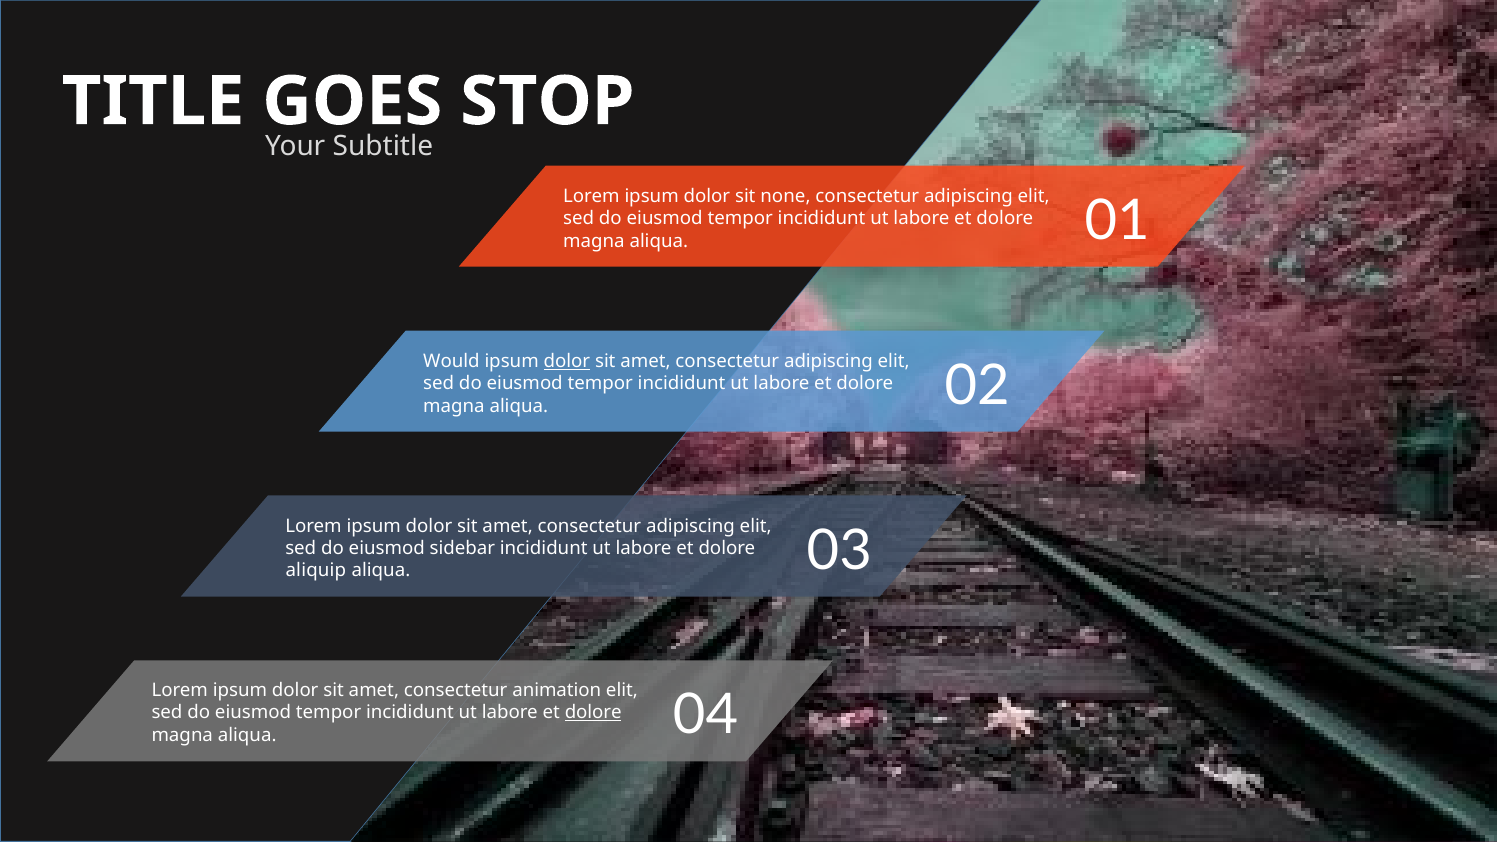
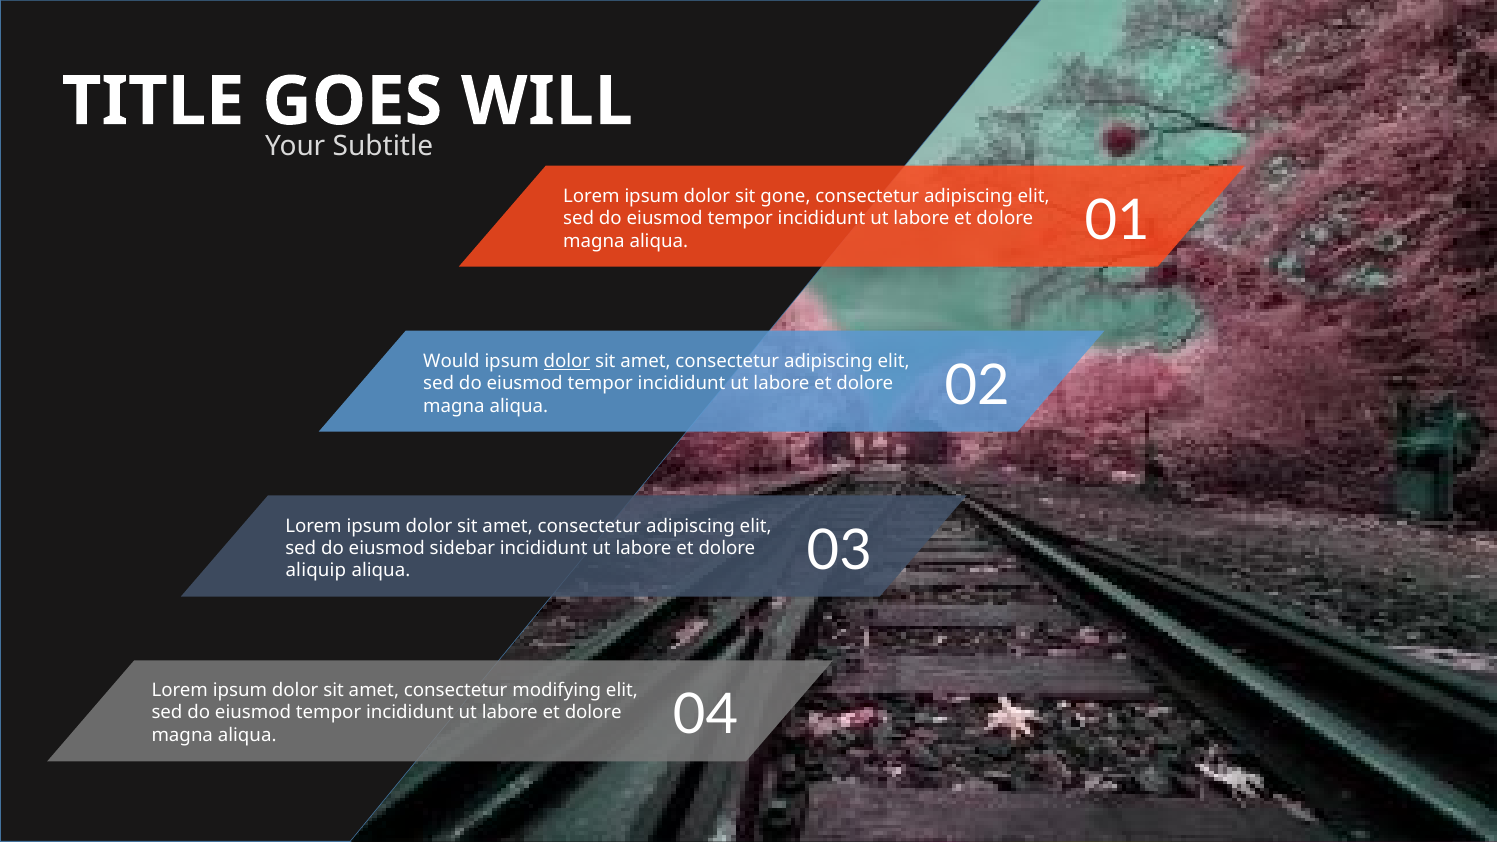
STOP: STOP -> WILL (547, 102)
none: none -> gone (785, 196)
animation: animation -> modifying (557, 690)
dolore underline: present -> none (593, 713)
